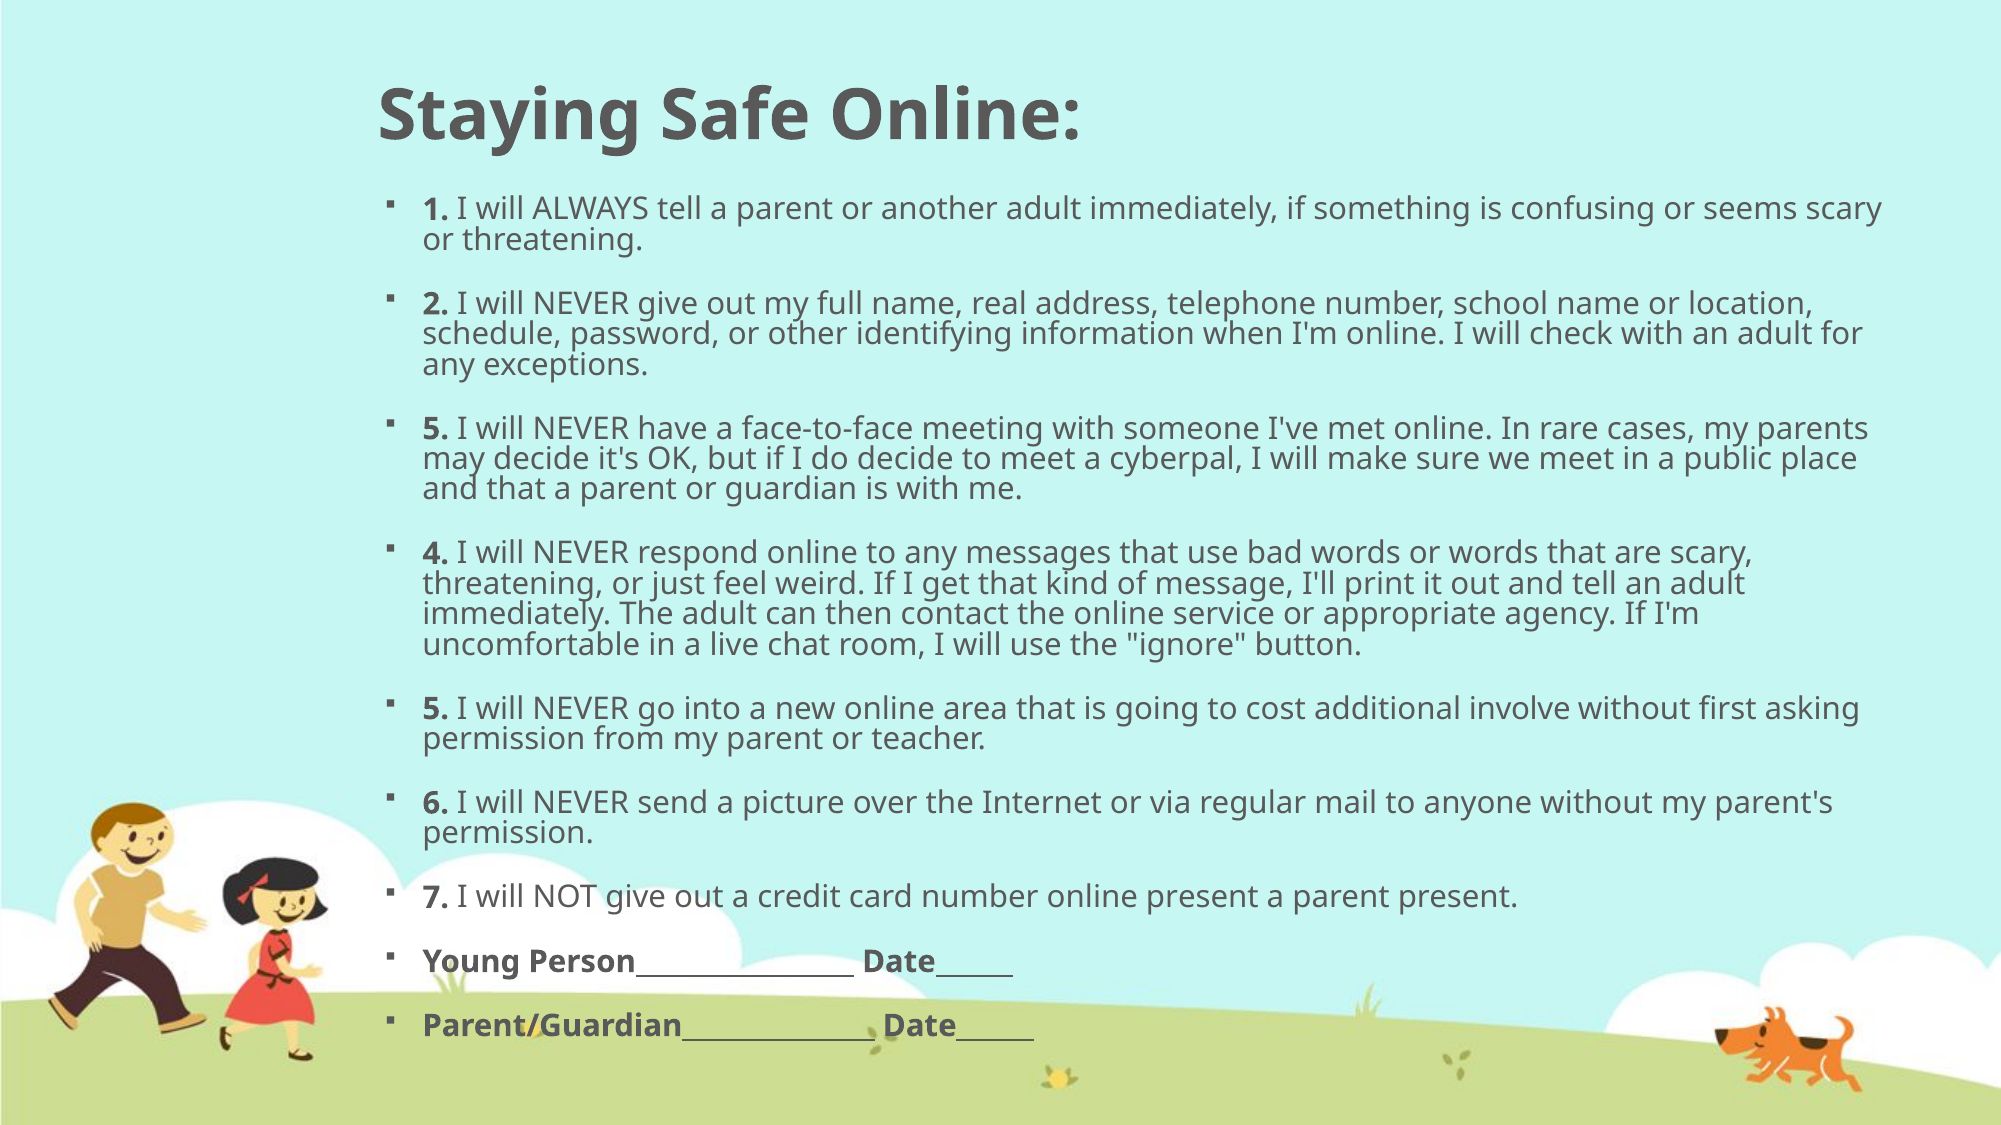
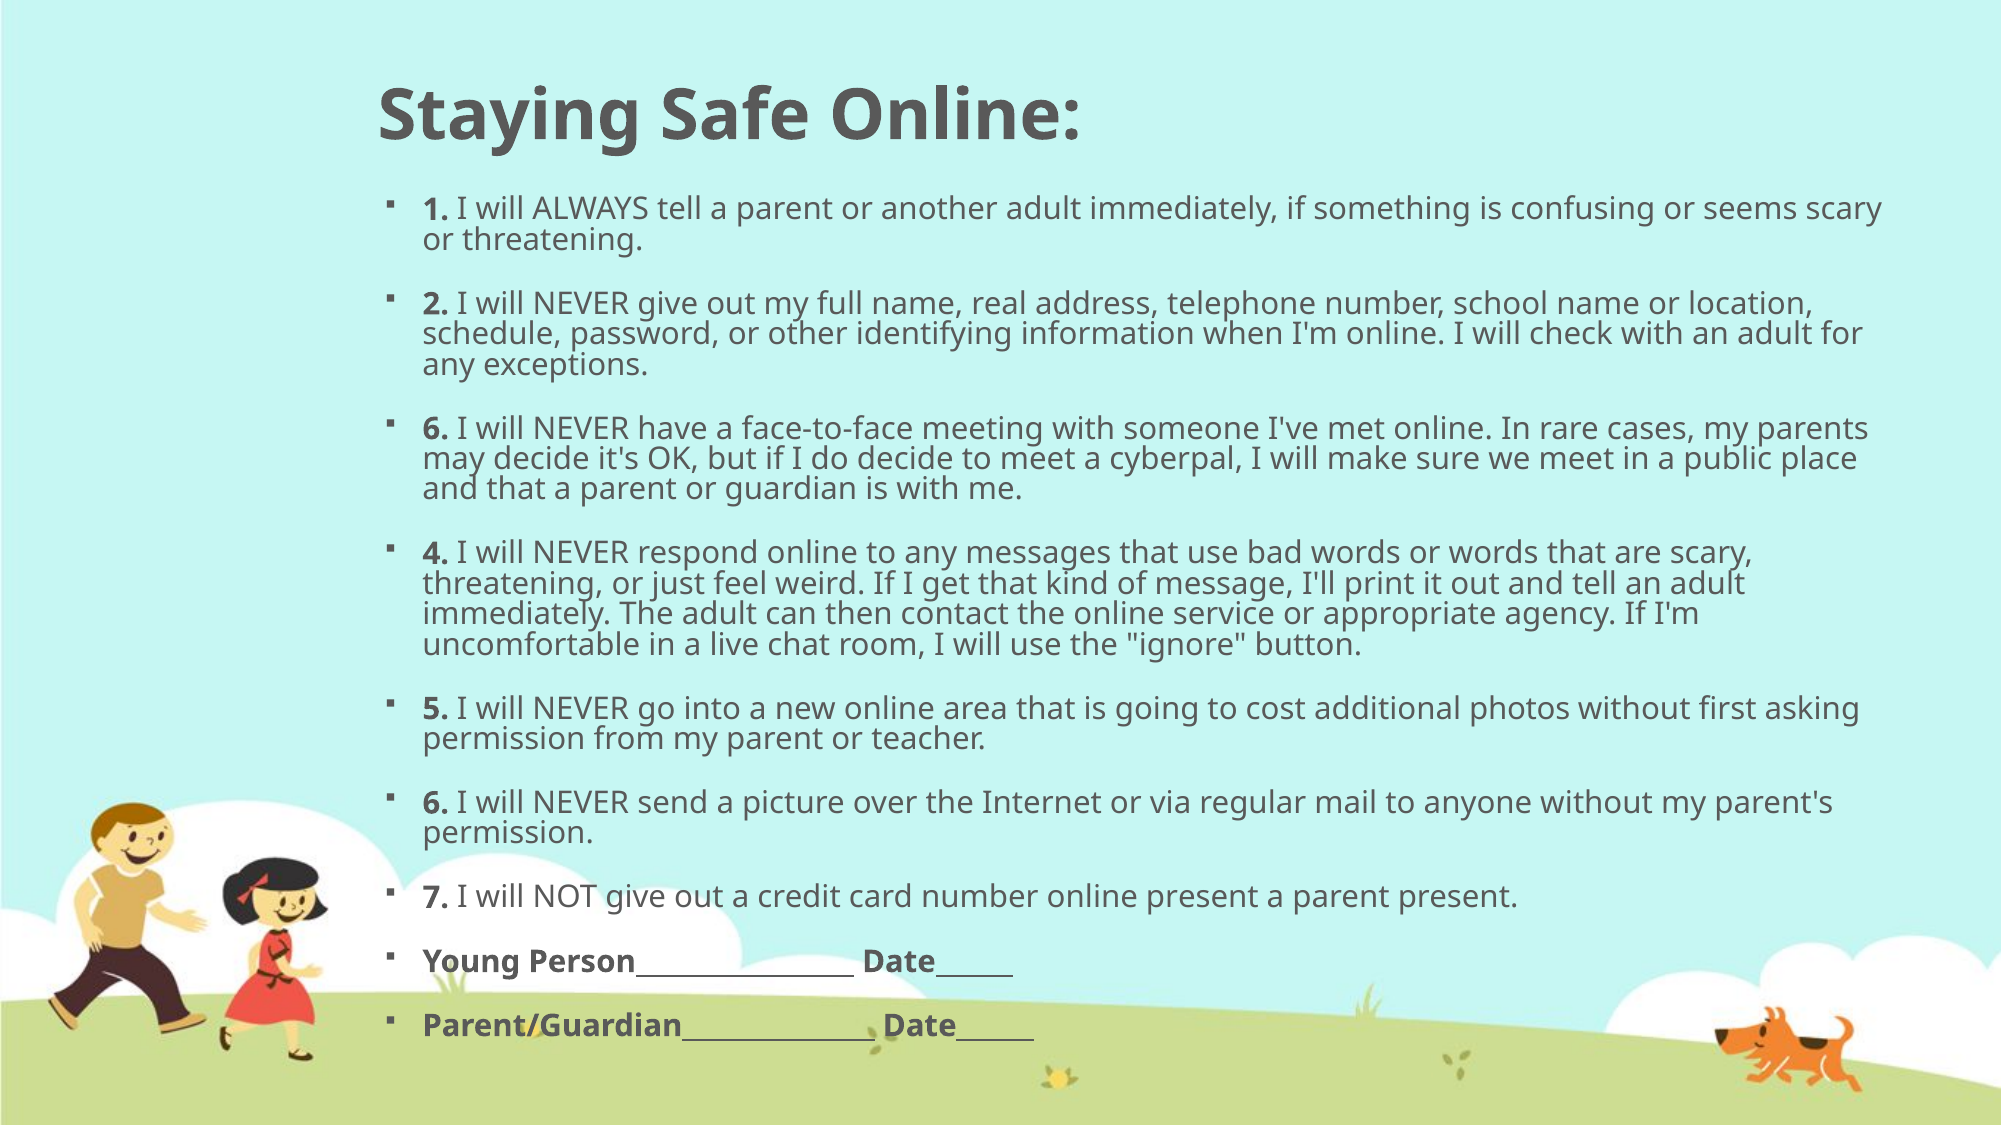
5: 5 -> 6 (436, 429)
involve: involve -> photos (1520, 709)
